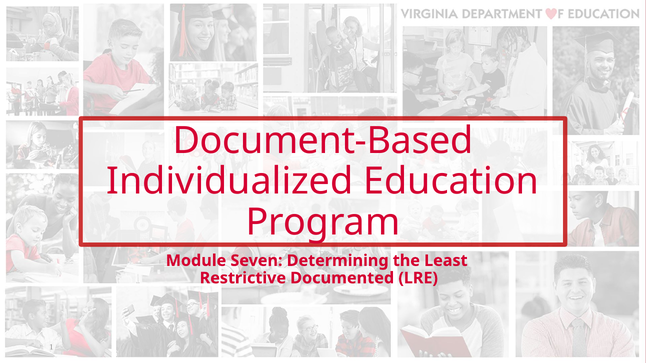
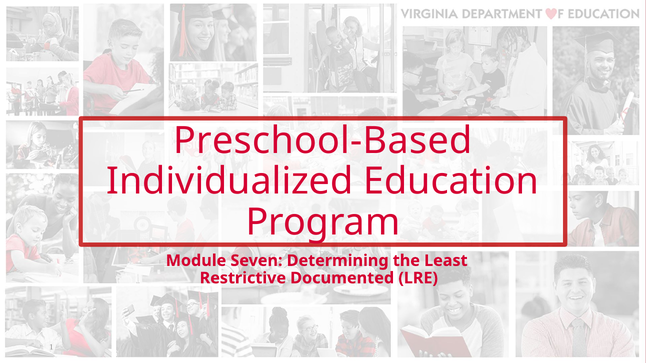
Document-Based: Document-Based -> Preschool-Based (323, 141)
